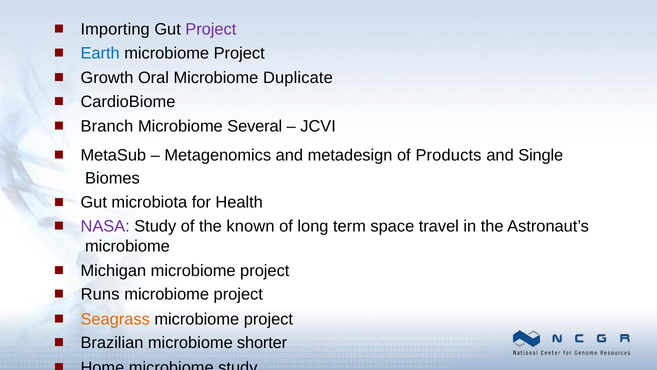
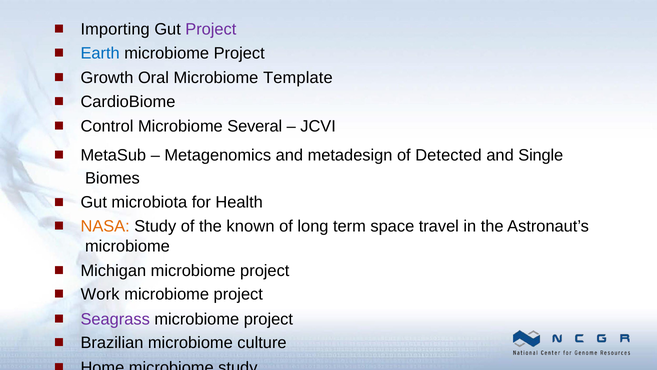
Duplicate: Duplicate -> Template (298, 78)
Branch: Branch -> Control (107, 126)
Products: Products -> Detected (448, 155)
NASA colour: purple -> orange (105, 226)
Runs: Runs -> Work (100, 294)
Seagrass colour: orange -> purple (115, 319)
shorter: shorter -> culture (262, 343)
